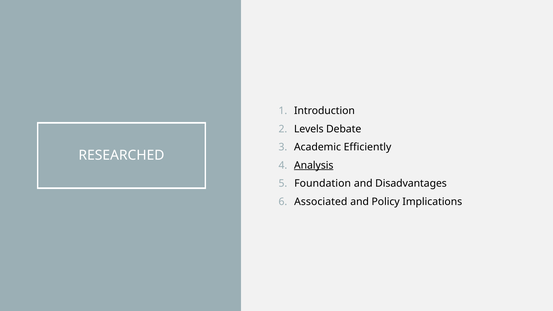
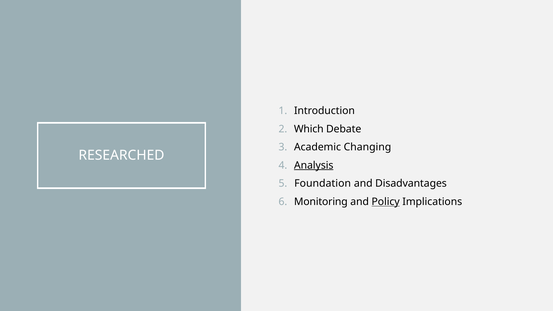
Levels: Levels -> Which (309, 129)
Efficiently: Efficiently -> Changing (367, 147)
Associated: Associated -> Monitoring (321, 202)
Policy underline: none -> present (386, 202)
